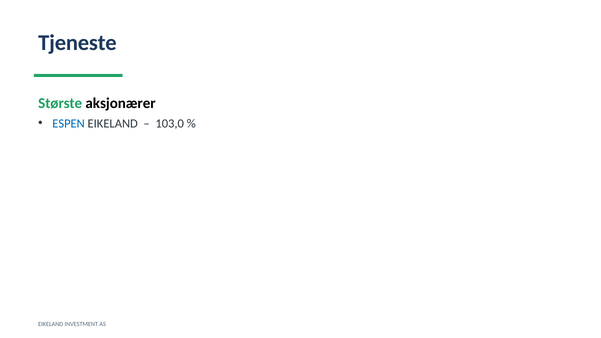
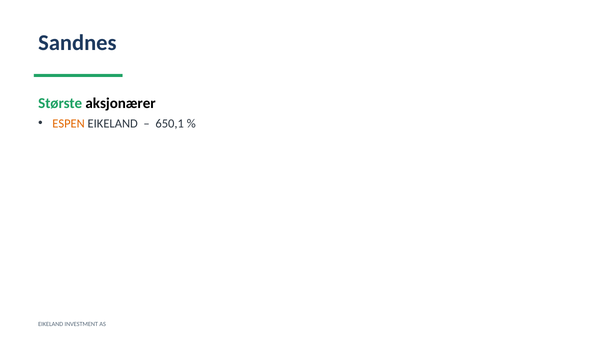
Tjeneste: Tjeneste -> Sandnes (77, 43)
ESPEN colour: blue -> orange (69, 124)
103,0: 103,0 -> 650,1 (170, 124)
